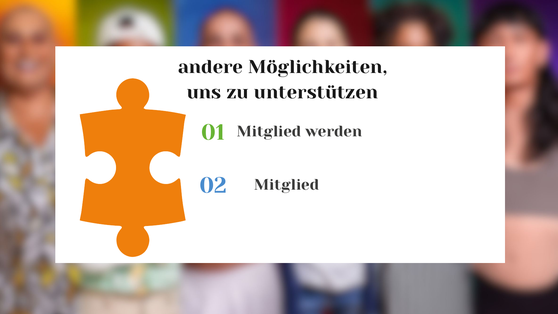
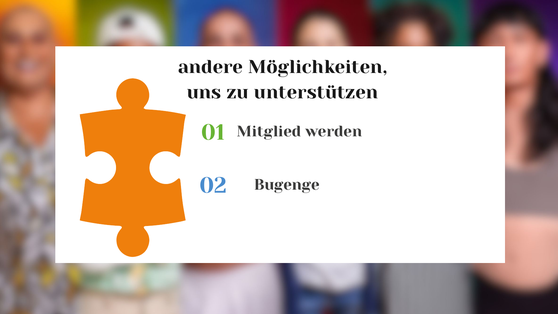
Mitglied: Mitglied -> Bugenge (287, 185)
